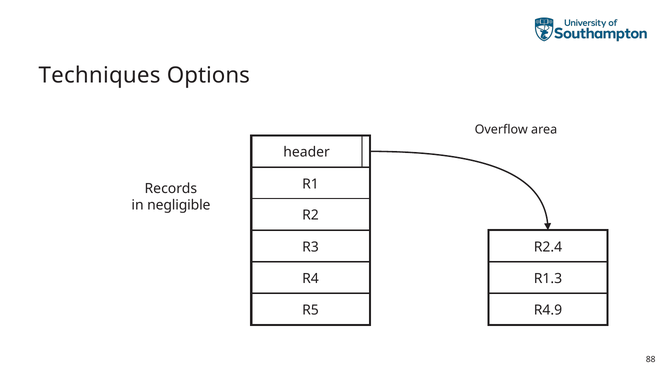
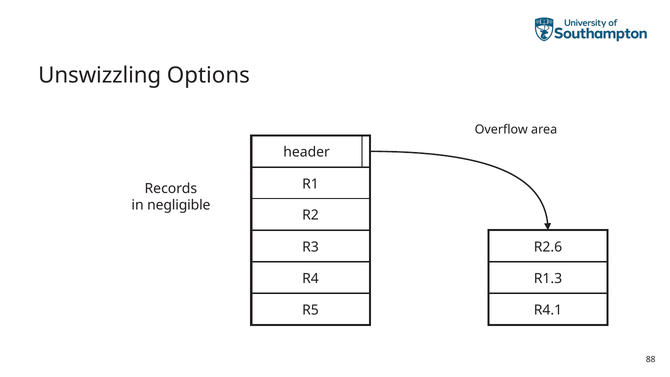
Techniques: Techniques -> Unswizzling (100, 75)
R2.4: R2.4 -> R2.6 (548, 247)
R4.9: R4.9 -> R4.1 (548, 310)
